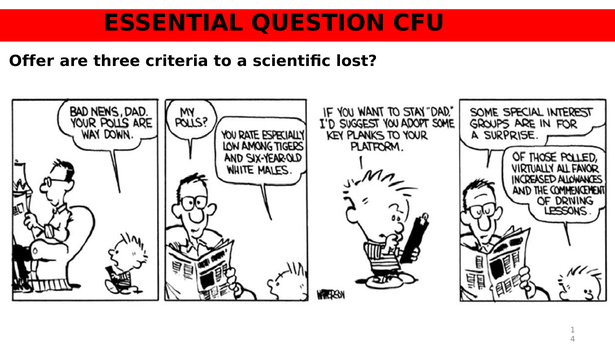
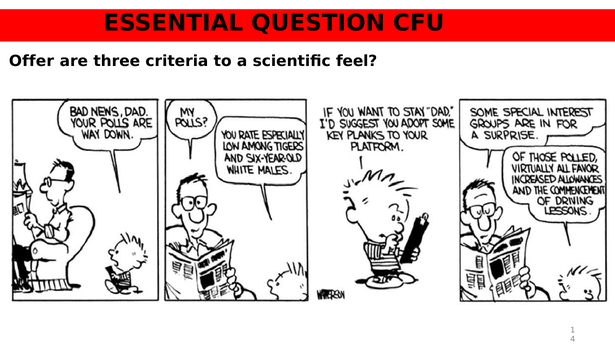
lost: lost -> feel (357, 61)
